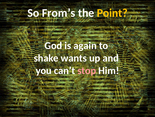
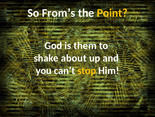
again: again -> them (85, 45)
wants: wants -> about (74, 58)
stop colour: pink -> yellow (87, 70)
